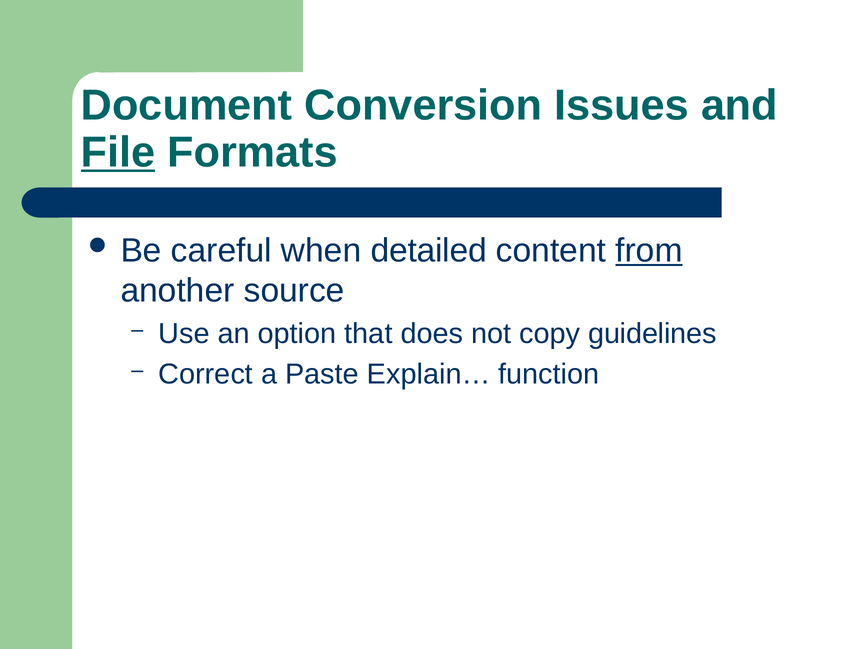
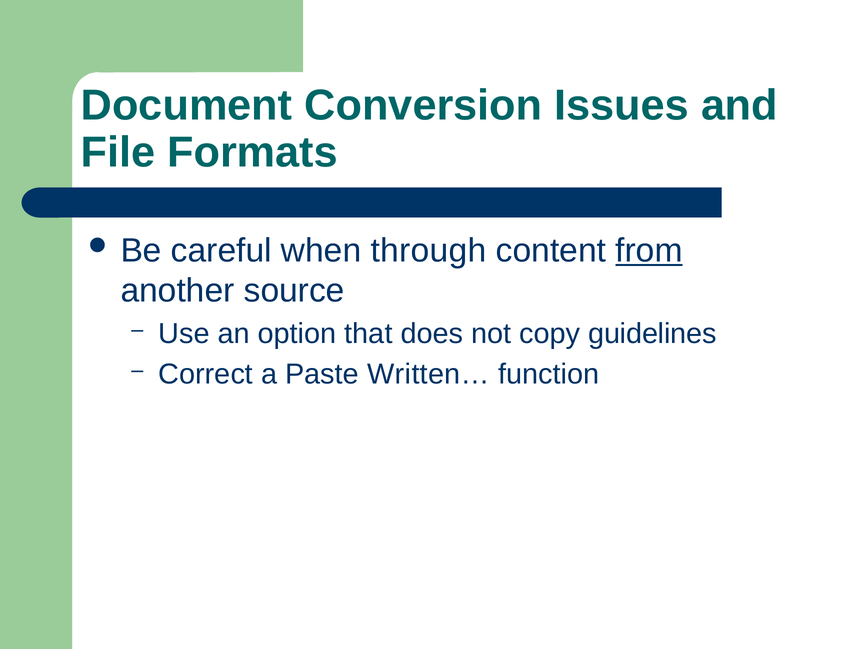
File underline: present -> none (118, 152)
detailed: detailed -> through (429, 251)
Explain…: Explain… -> Written… (429, 374)
